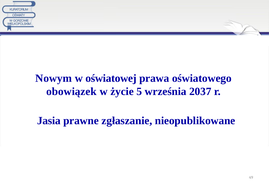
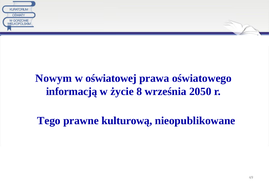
obowiązek: obowiązek -> informacją (72, 92)
5: 5 -> 8 (139, 92)
2037: 2037 -> 2050 (200, 92)
Jasia: Jasia -> Tego (49, 121)
zgłaszanie: zgłaszanie -> kulturową (127, 121)
